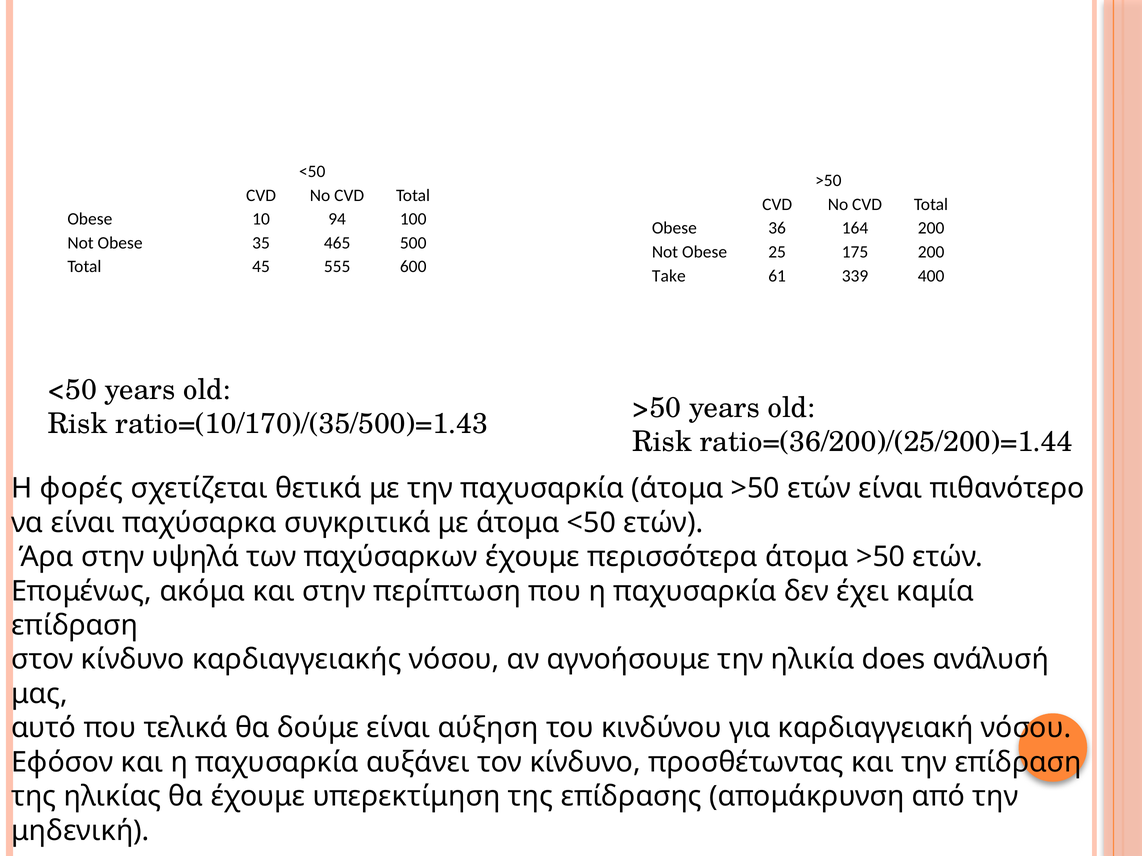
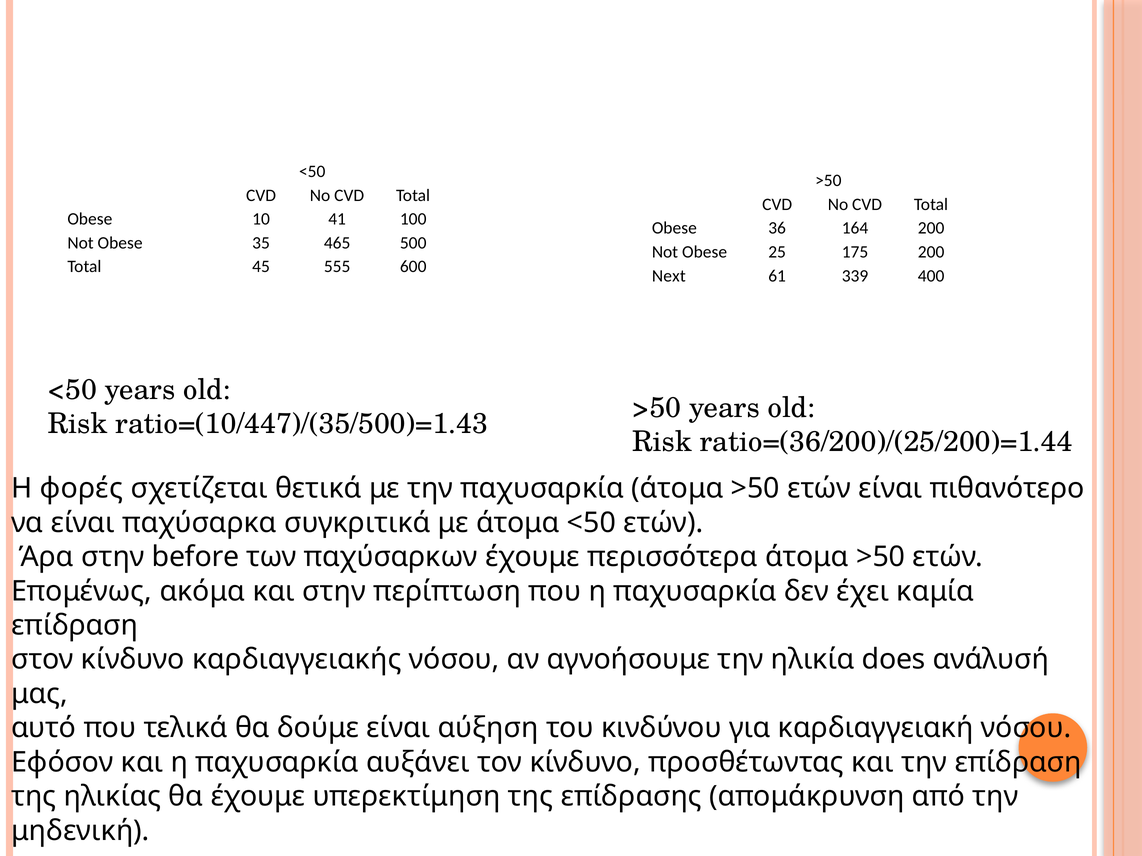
94: 94 -> 41 (337, 219)
Take: Take -> Next (669, 276)
ratio=(10/170)/(35/500)=1.43: ratio=(10/170)/(35/500)=1.43 -> ratio=(10/447)/(35/500)=1.43 (302, 424)
υψηλά: υψηλά -> before (196, 557)
